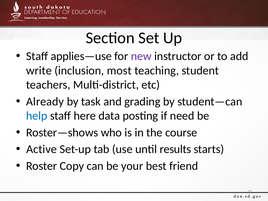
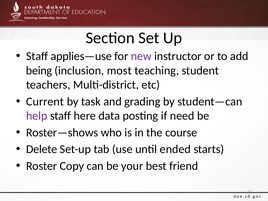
write: write -> being (39, 71)
Already: Already -> Current (45, 102)
help colour: blue -> purple (37, 116)
Active: Active -> Delete (42, 149)
results: results -> ended (175, 149)
